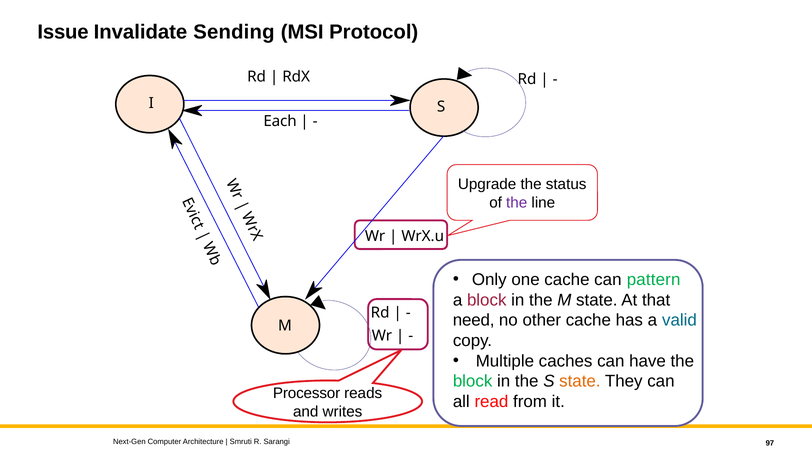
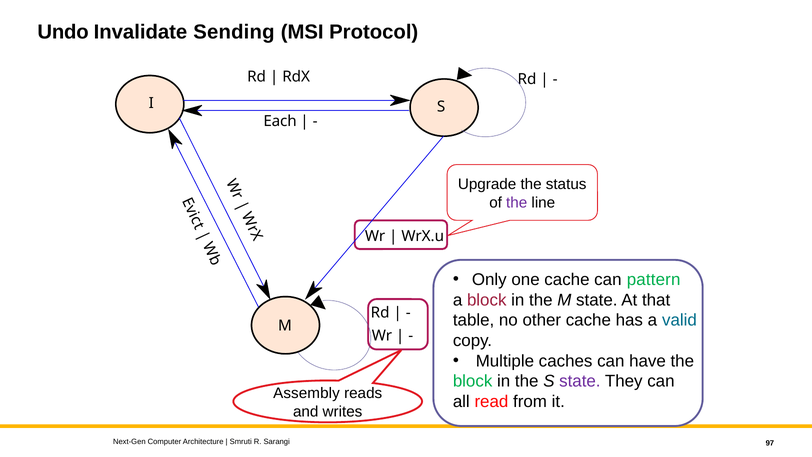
Issue: Issue -> Undo (63, 32)
need: need -> table (474, 320)
state colour: orange -> purple (580, 381)
Processor: Processor -> Assembly (306, 393)
